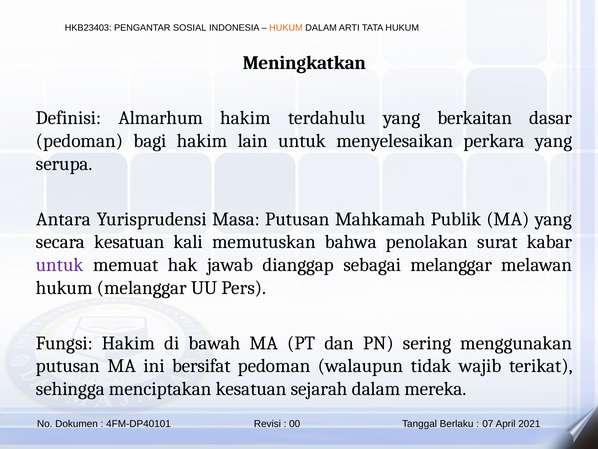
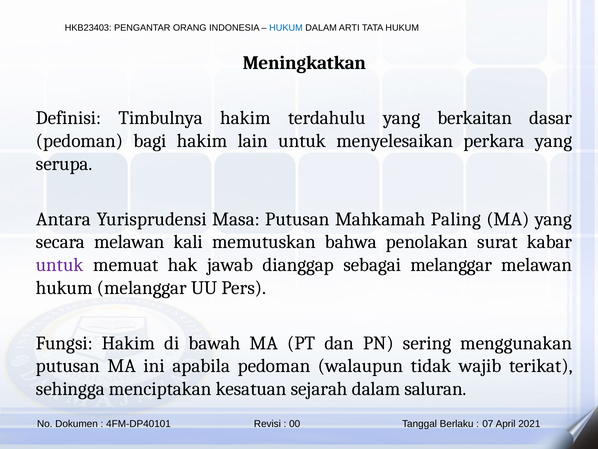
SOSIAL: SOSIAL -> ORANG (190, 28)
HUKUM colour: orange -> blue (286, 28)
Almarhum: Almarhum -> Timbulnya (161, 118)
Publik: Publik -> Paling (456, 219)
secara kesatuan: kesatuan -> melawan (129, 242)
bersifat: bersifat -> apabila (201, 366)
mereka: mereka -> saluran (435, 389)
